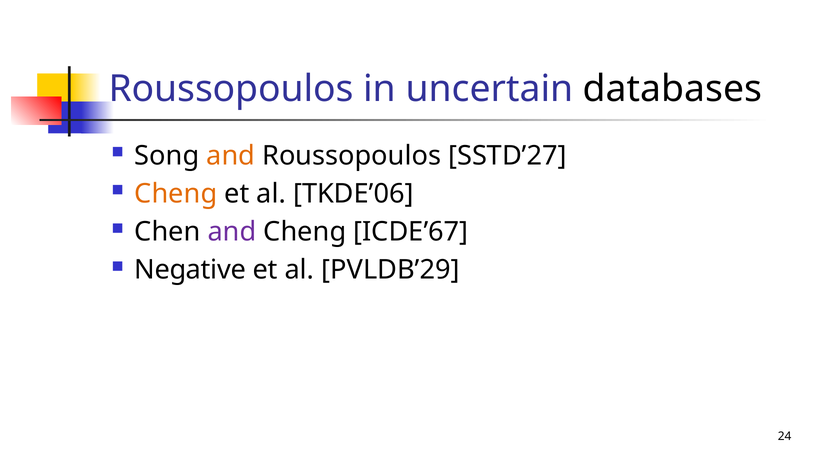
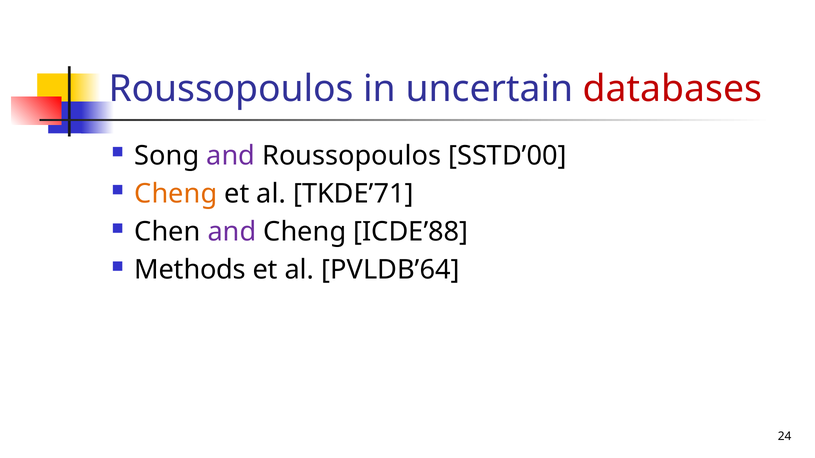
databases colour: black -> red (672, 89)
and colour: orange -> purple (231, 156)
SSTD’27: SSTD’27 -> SSTD’00 (507, 156)
TKDE’06: TKDE’06 -> TKDE’71 (353, 194)
ICDE’67: ICDE’67 -> ICDE’88 (411, 232)
Negative: Negative -> Methods (190, 270)
PVLDB’29: PVLDB’29 -> PVLDB’64 (390, 270)
